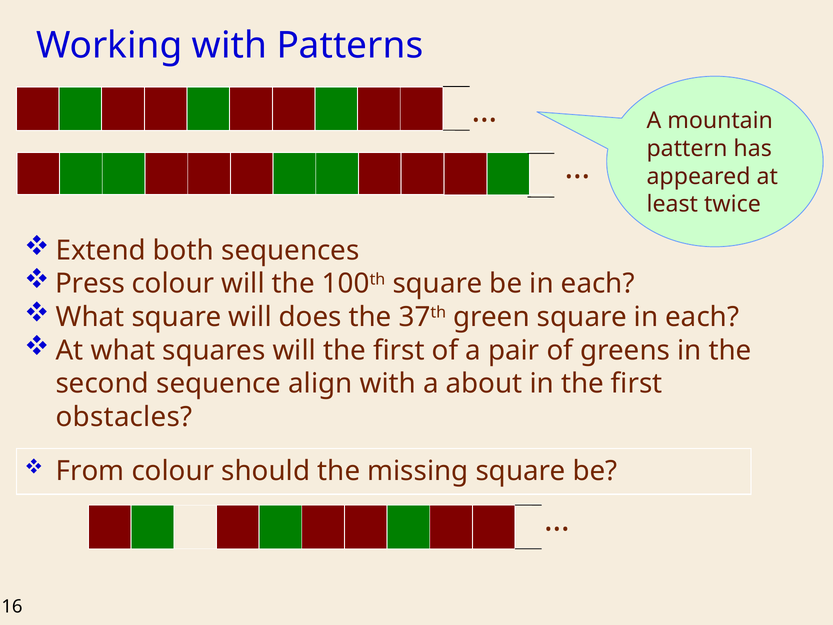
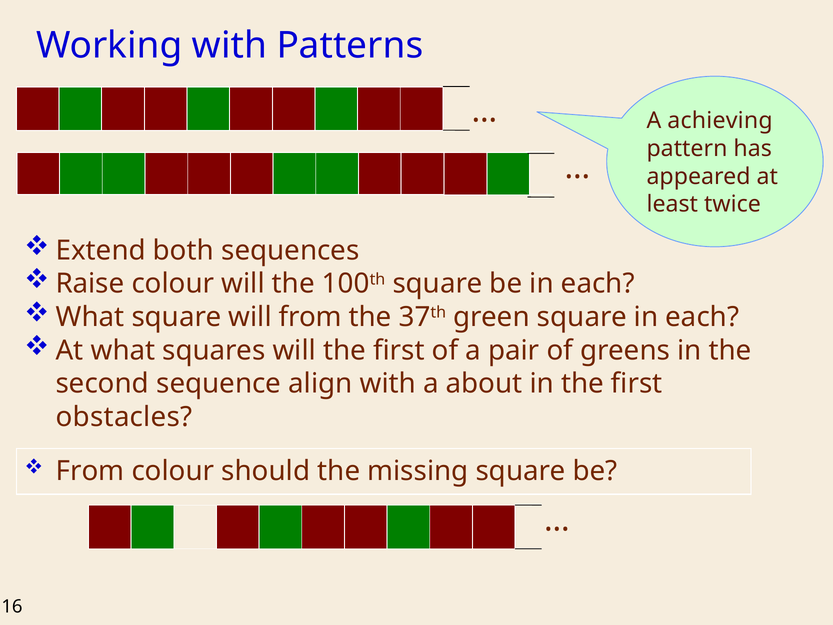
mountain: mountain -> achieving (720, 121)
Press: Press -> Raise (90, 284)
will does: does -> from (310, 317)
